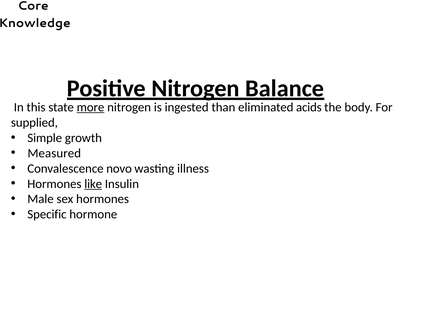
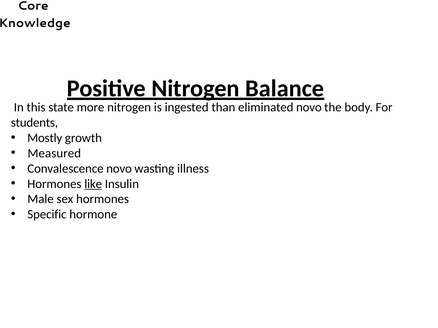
more underline: present -> none (90, 107)
eliminated acids: acids -> novo (309, 107)
supplied: supplied -> students (34, 123)
Simple: Simple -> Mostly (45, 138)
